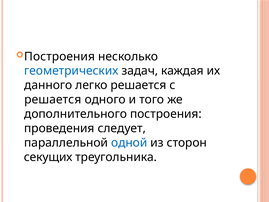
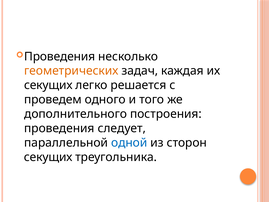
Построения: Построения -> Проведения (60, 56)
геометрических colour: blue -> orange (71, 71)
данного: данного -> секущих (48, 85)
решается: решается -> проведем (53, 99)
